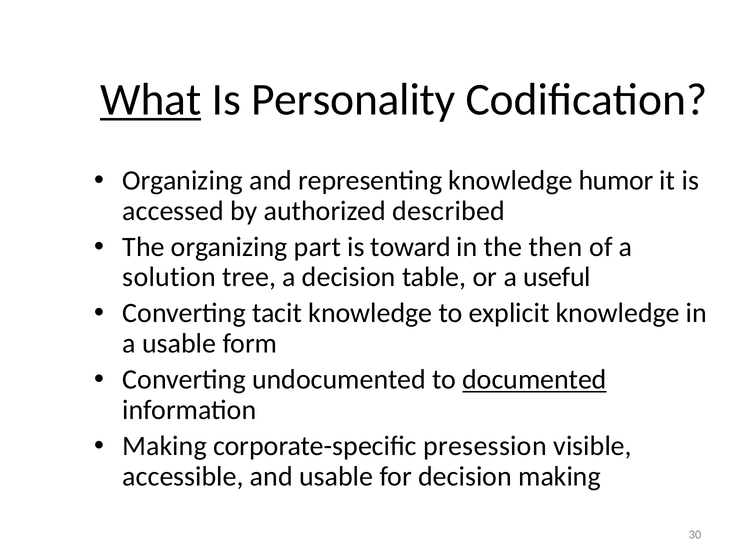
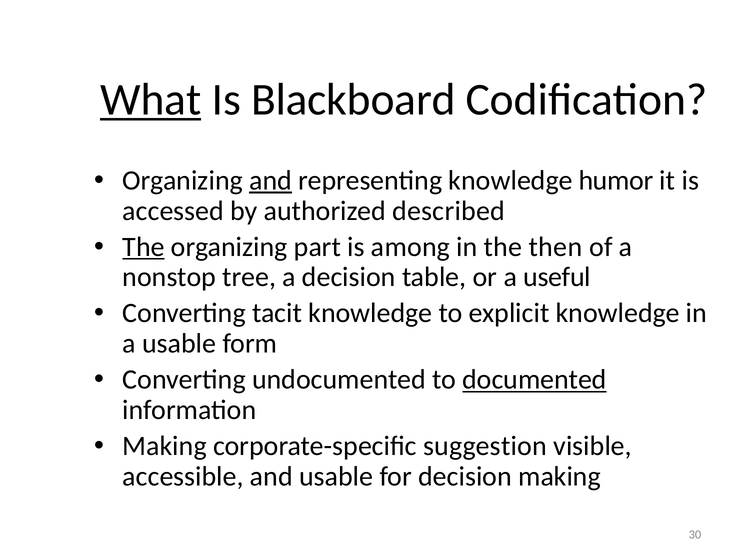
Personality: Personality -> Blackboard (353, 100)
and underline: none -> present (271, 180)
The underline: none -> present (144, 247)
toward: toward -> among (411, 247)
solution: solution -> nonstop (169, 277)
presession: presession -> suggestion (485, 446)
